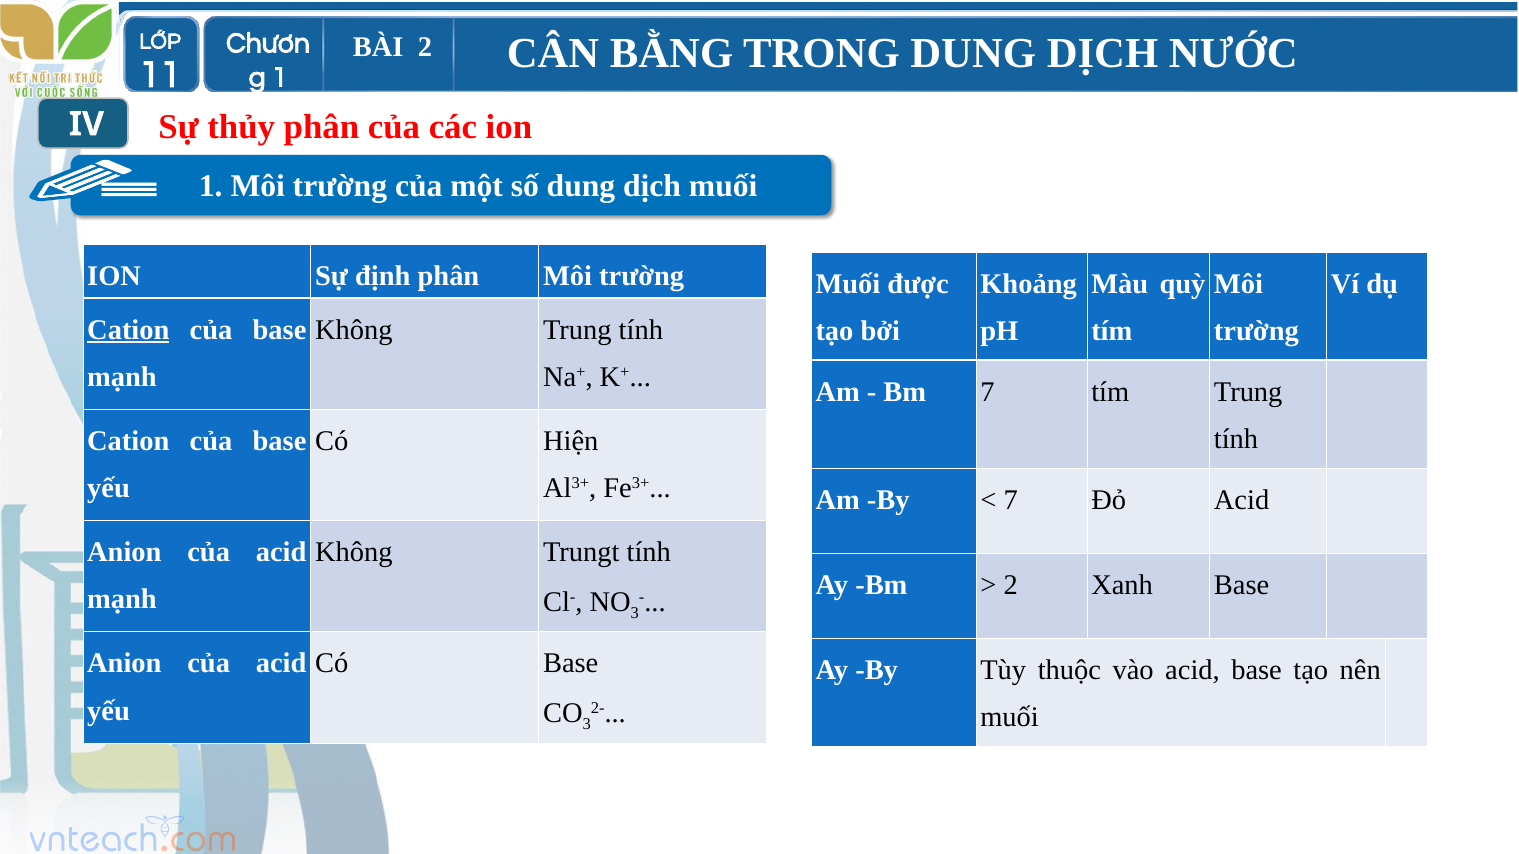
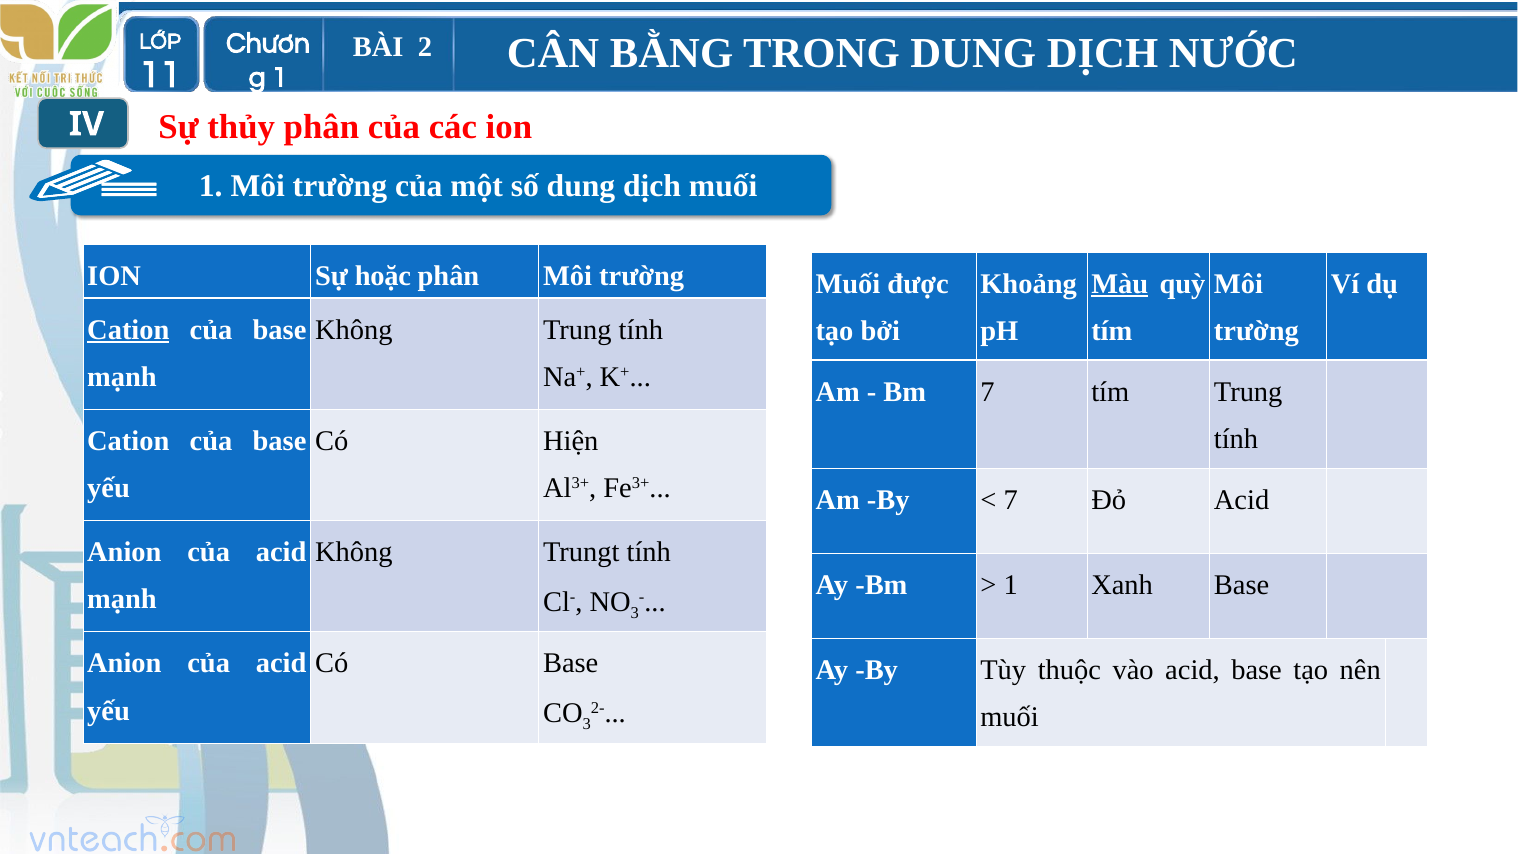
định: định -> hoặc (383, 276)
Màu underline: none -> present (1120, 284)
2: 2 -> 1 (1011, 585)
